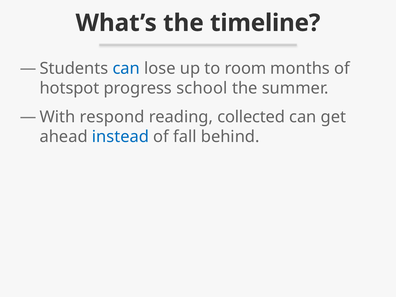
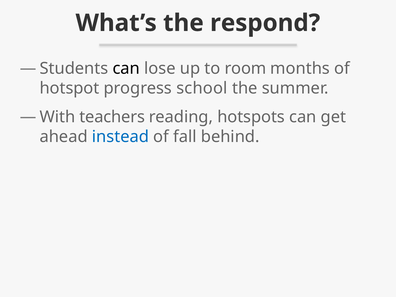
timeline: timeline -> respond (265, 23)
can colour: blue -> black (126, 68)
respond: respond -> teachers (112, 117)
collected: collected -> hotspots (251, 117)
